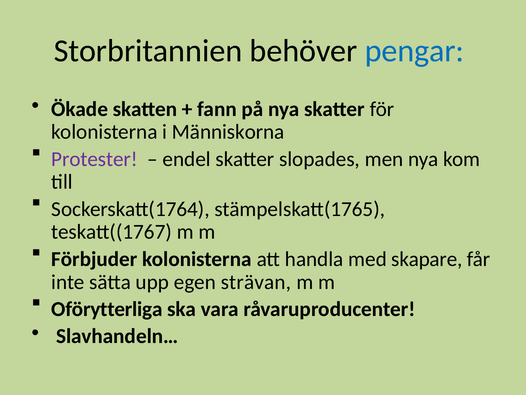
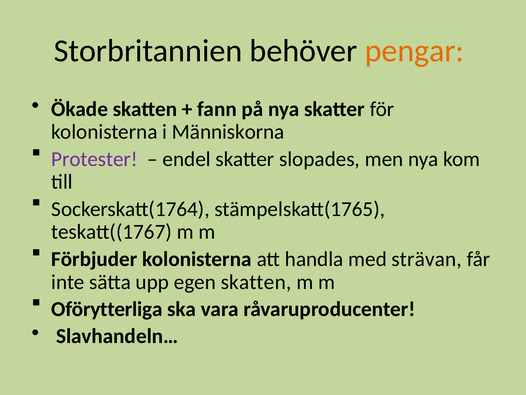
pengar colour: blue -> orange (414, 51)
skapare: skapare -> strävan (427, 259)
egen strävan: strävan -> skatten (256, 282)
